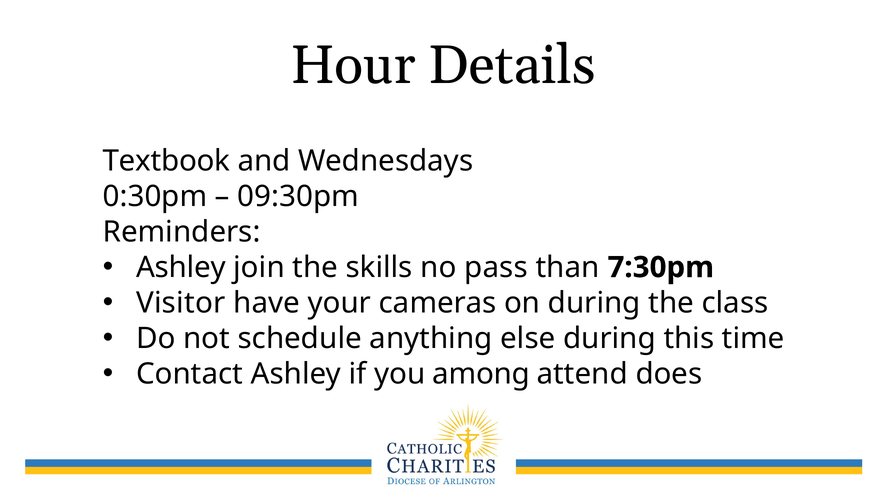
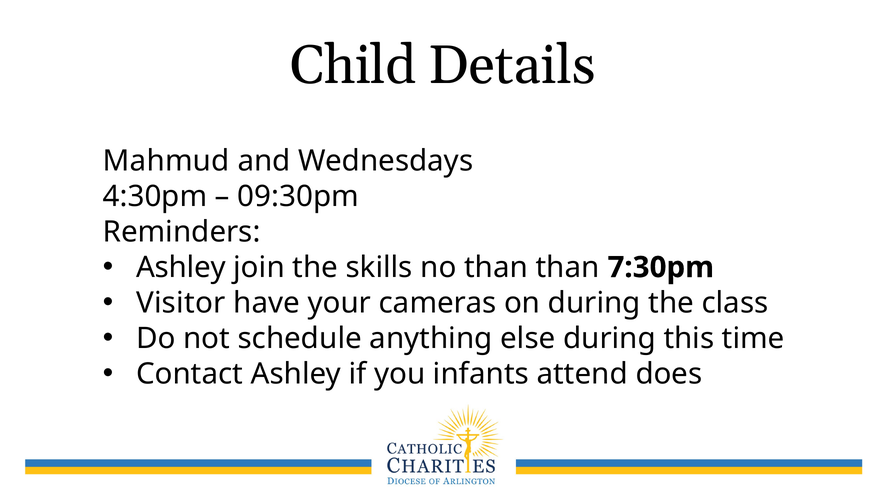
Hour: Hour -> Child (353, 65)
Textbook: Textbook -> Mahmud (166, 161)
0:30pm: 0:30pm -> 4:30pm (155, 196)
no pass: pass -> than (496, 267)
among: among -> infants (481, 374)
